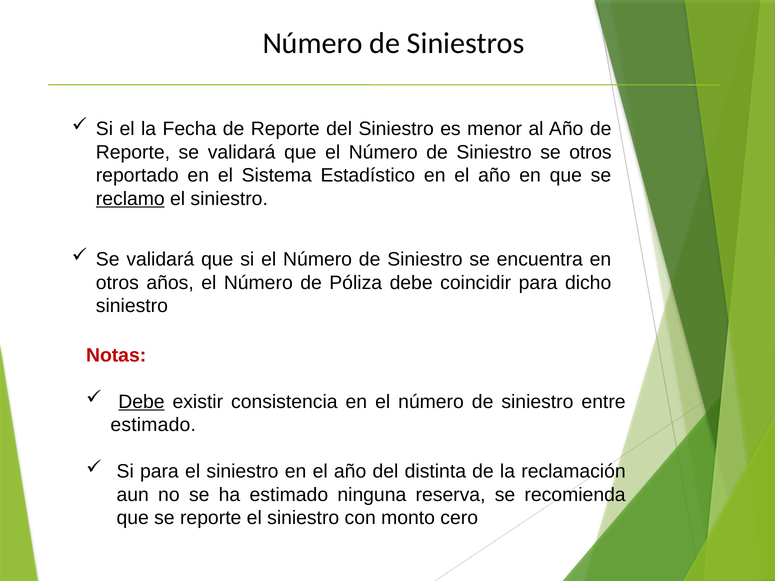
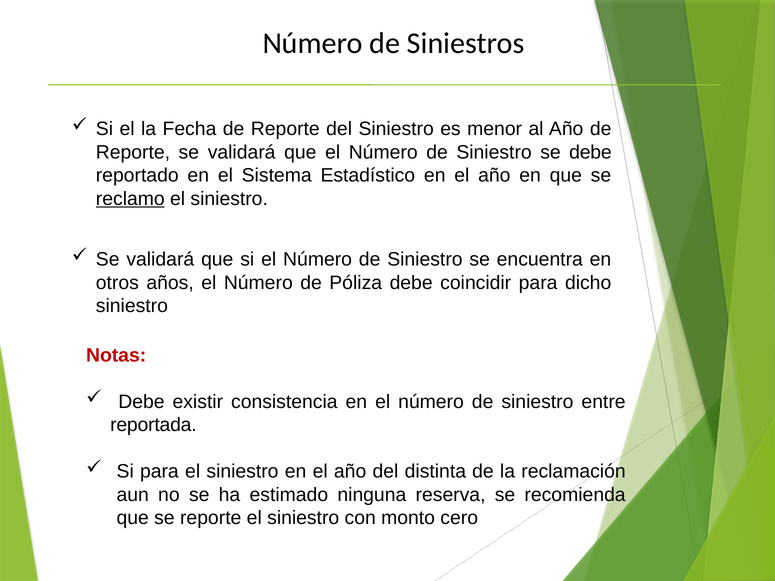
se otros: otros -> debe (590, 152)
Debe underline: present -> none (141, 402)
estimado: estimado -> reportada (153, 425)
